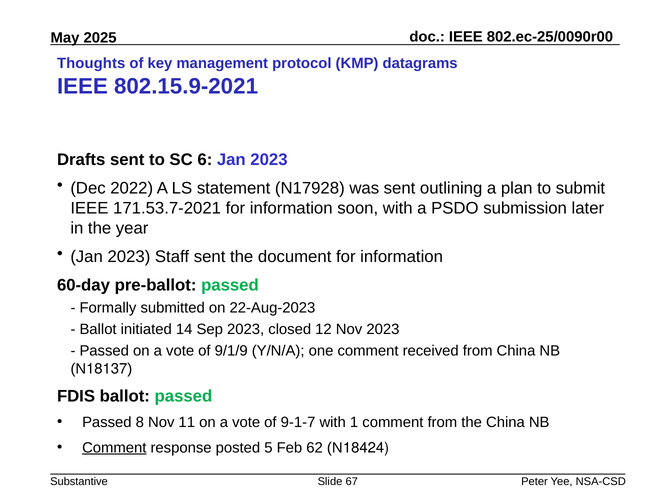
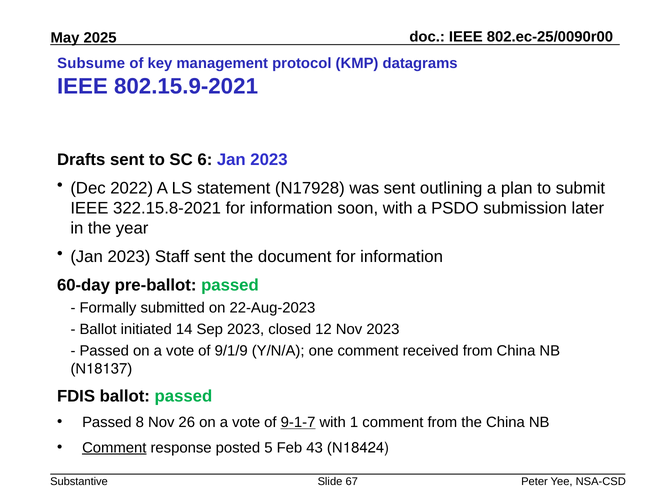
Thoughts: Thoughts -> Subsume (91, 64)
171.53.7-2021: 171.53.7-2021 -> 322.15.8-2021 (167, 208)
11: 11 -> 26 (187, 423)
9-1-7 underline: none -> present (298, 423)
62: 62 -> 43 (315, 448)
